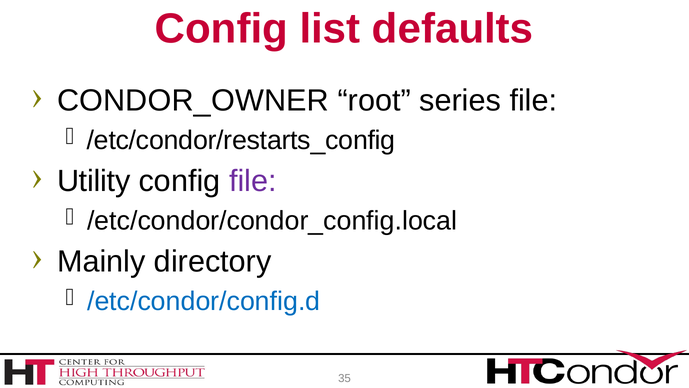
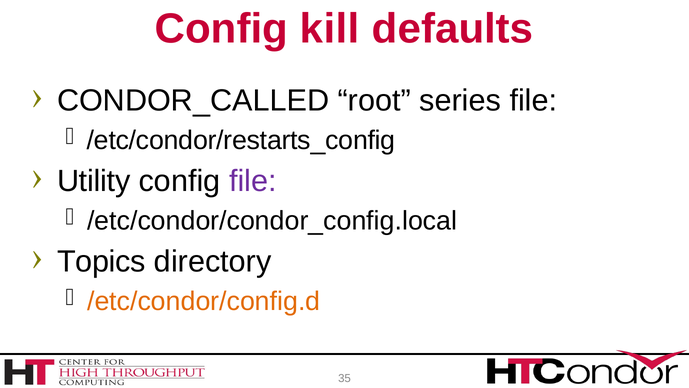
list: list -> kill (330, 29)
CONDOR_OWNER: CONDOR_OWNER -> CONDOR_CALLED (193, 101)
Mainly: Mainly -> Topics (101, 261)
/etc/condor/config.d colour: blue -> orange (204, 301)
